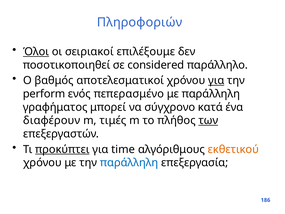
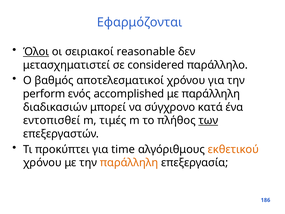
Πληροφοριών: Πληροφοριών -> Εφαρμόζονται (140, 22)
επιλέξουμε: επιλέξουμε -> reasonable (146, 52)
ποσοτικοποιηθεί: ποσοτικοποιηθεί -> μετασχηματιστεί (67, 65)
για underline: present -> none (216, 80)
πεπερασμένο: πεπερασμένο -> accomplished (129, 94)
γραφήματος: γραφήματος -> διαδικασιών (55, 107)
διαφέρουν: διαφέρουν -> εντοπισθεί (52, 120)
προκύπτει underline: present -> none (62, 149)
παράλληλη colour: blue -> orange (129, 163)
